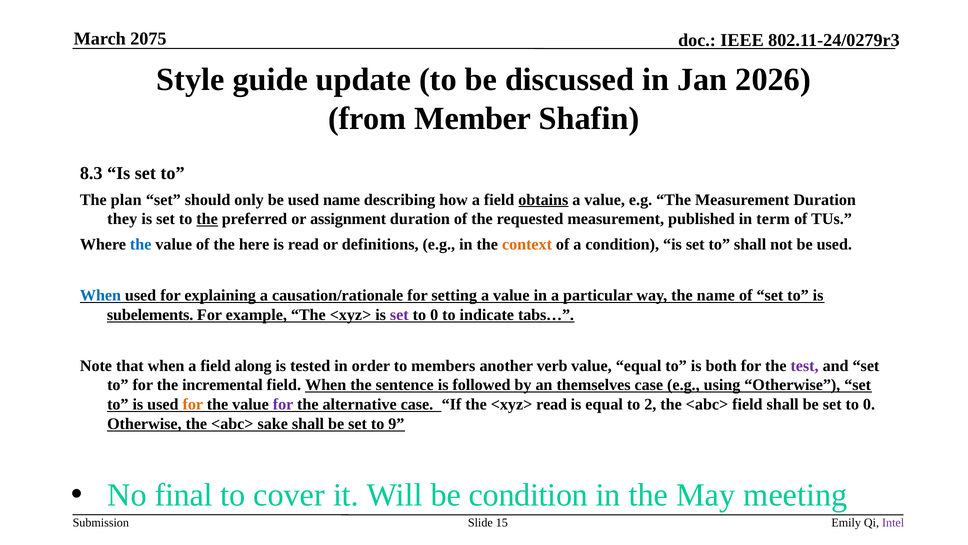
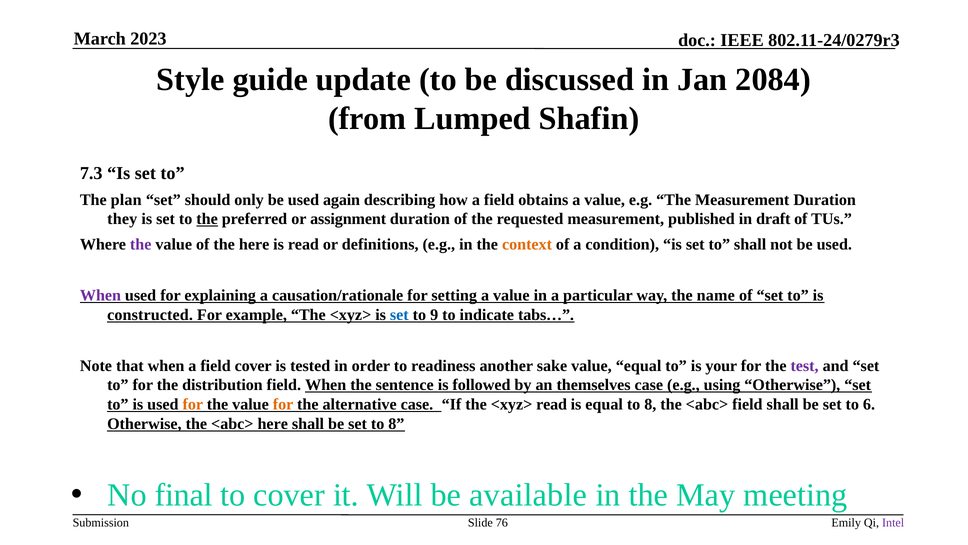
2075: 2075 -> 2023 (148, 38)
2026: 2026 -> 2084 (773, 80)
Member: Member -> Lumped (473, 118)
8.3: 8.3 -> 7.3 (91, 173)
used name: name -> again (342, 200)
obtains underline: present -> none (543, 200)
term: term -> draft (773, 219)
the colour: blue -> purple (141, 244)
When colour: blue -> purple (100, 295)
subelements: subelements -> constructed (150, 315)
set colour: purple -> blue (399, 315)
0: 0 -> 9 (434, 315)
field along: along -> cover (253, 365)
members: members -> readiness (443, 365)
verb: verb -> sake (552, 365)
both: both -> your (721, 365)
incremental: incremental -> distribution (222, 385)
for colour: purple -> orange (283, 404)
equal to 2: 2 -> 8 (650, 404)
be set to 0: 0 -> 6 (869, 404)
<abc> sake: sake -> here (273, 423)
set to 9: 9 -> 8 (396, 423)
be condition: condition -> available (528, 495)
15: 15 -> 76 (502, 522)
